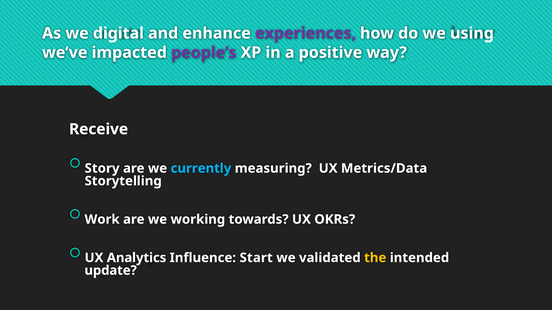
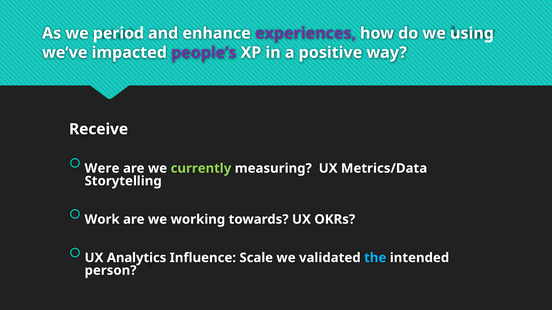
digital: digital -> period (118, 33)
Story: Story -> Were (102, 169)
currently colour: light blue -> light green (201, 169)
Start: Start -> Scale (256, 258)
the colour: yellow -> light blue (375, 258)
update: update -> person (111, 271)
